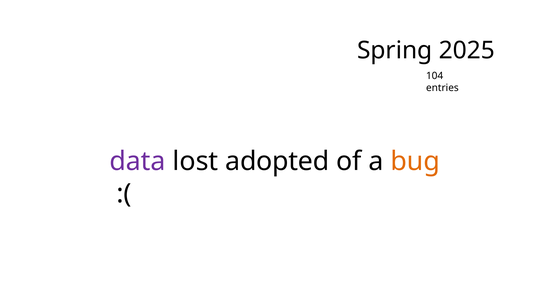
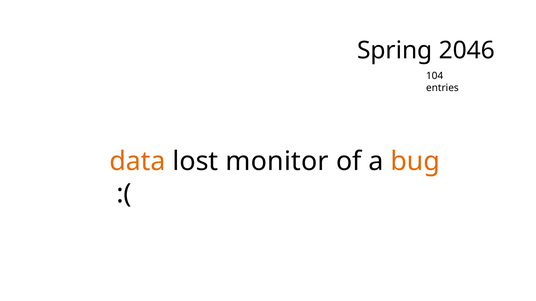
2025: 2025 -> 2046 (467, 51)
data colour: purple -> orange (138, 162)
adopted: adopted -> monitor (277, 162)
